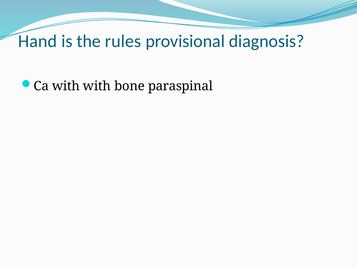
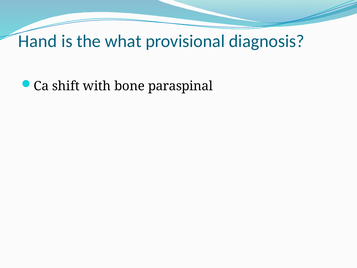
rules: rules -> what (123, 41)
Ca with: with -> shift (66, 86)
